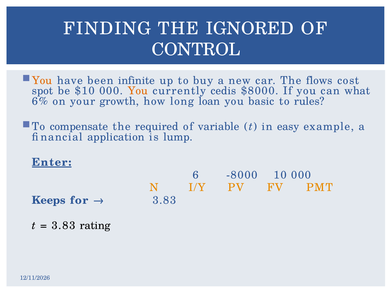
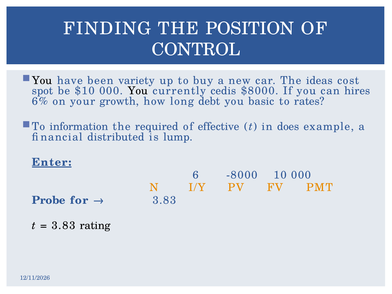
IGNORED: IGNORED -> POSITION (250, 29)
You colour: orange -> black (42, 80)
infinite: infinite -> variety (136, 80)
flows: flows -> ideas (319, 80)
You colour: orange -> black (138, 91)
what: what -> hires (357, 91)
loan: loan -> debt (209, 101)
rules: rules -> rates (309, 101)
compensate: compensate -> information (79, 127)
variable: variable -> effective (219, 127)
easy: easy -> does (288, 127)
application: application -> distributed (116, 137)
Keeps: Keeps -> Probe (49, 200)
